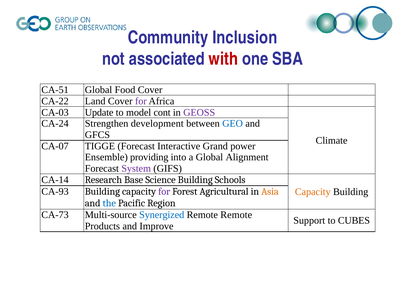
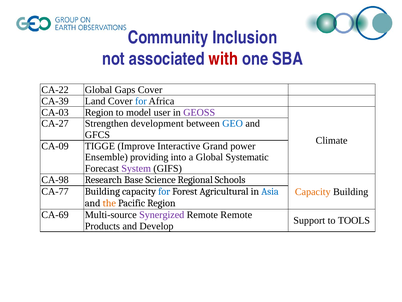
CA-51: CA-51 -> CA-22 (55, 90)
Food: Food -> Gaps (125, 90)
CA-22: CA-22 -> CA-39 (55, 101)
for colour: purple -> blue (141, 101)
CA-03 Update: Update -> Region (99, 112)
cont: cont -> user (162, 112)
CA-24: CA-24 -> CA-27 (55, 123)
CA-07: CA-07 -> CA-09 (55, 146)
TIGGE Forecast: Forecast -> Improve (136, 146)
Alignment: Alignment -> Systematic (247, 157)
CA-14: CA-14 -> CA-98 (55, 179)
Science Building: Building -> Regional (195, 180)
CA-93: CA-93 -> CA-77 (55, 191)
for colour: purple -> blue (164, 191)
Asia colour: orange -> blue (270, 191)
the colour: blue -> orange (109, 203)
CA-73: CA-73 -> CA-69 (55, 215)
Synergized colour: blue -> purple (162, 215)
CUBES: CUBES -> TOOLS (354, 220)
Improve: Improve -> Develop (157, 226)
